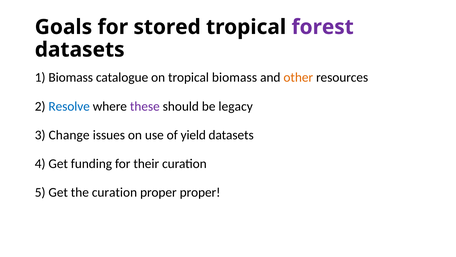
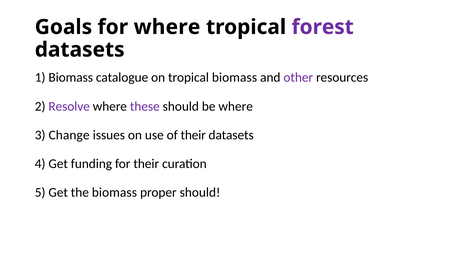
for stored: stored -> where (167, 27)
other colour: orange -> purple (298, 77)
Resolve colour: blue -> purple (69, 106)
be legacy: legacy -> where (236, 106)
of yield: yield -> their (193, 135)
the curation: curation -> biomass (114, 192)
proper proper: proper -> should (200, 192)
